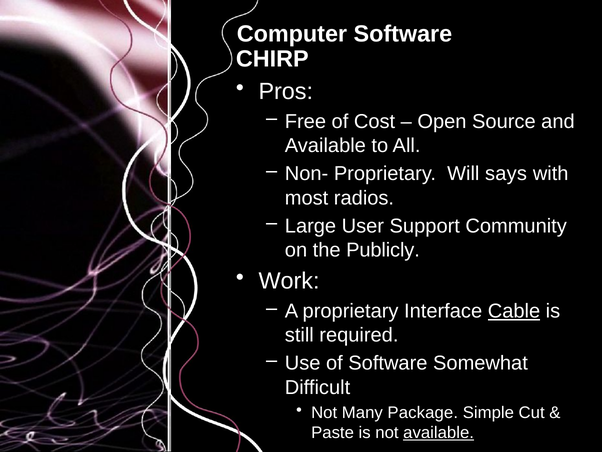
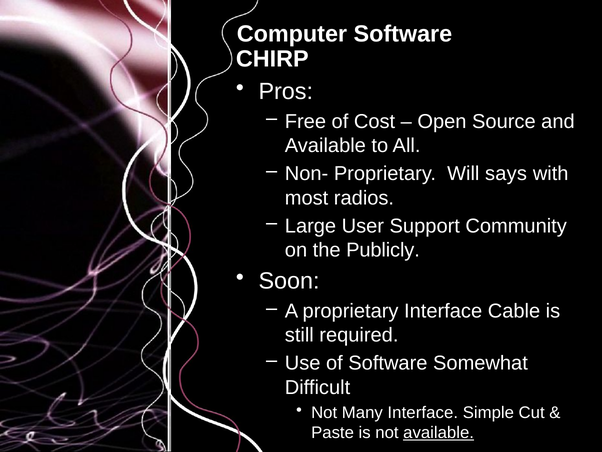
Work: Work -> Soon (289, 281)
Cable underline: present -> none (514, 311)
Many Package: Package -> Interface (423, 412)
